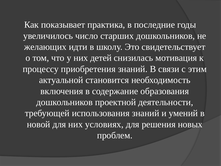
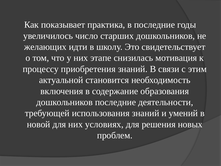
детей: детей -> этапе (101, 58)
дошкольников проектной: проектной -> последние (116, 102)
